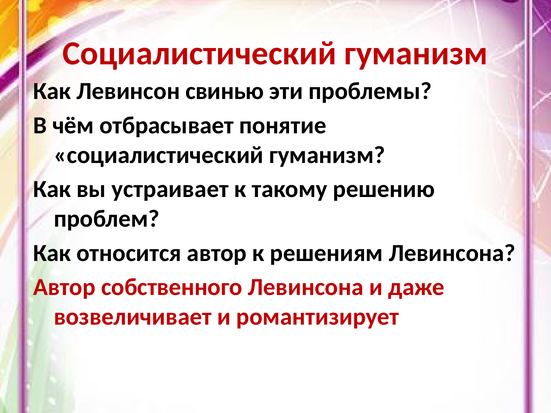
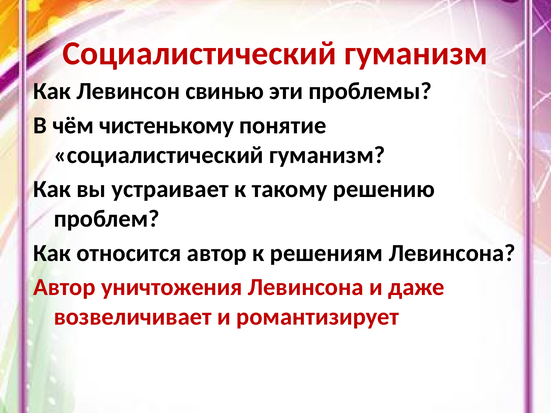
отбрасывает: отбрасывает -> чистенькому (167, 126)
собственного: собственного -> уничтожения (172, 287)
